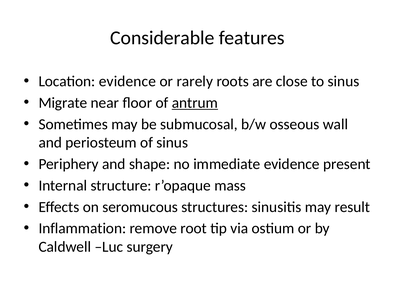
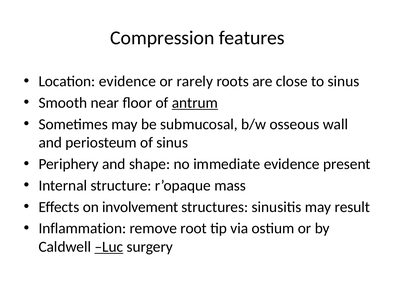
Considerable: Considerable -> Compression (162, 38)
Migrate: Migrate -> Smooth (63, 103)
seromucous: seromucous -> involvement (140, 207)
Luc underline: none -> present (109, 247)
